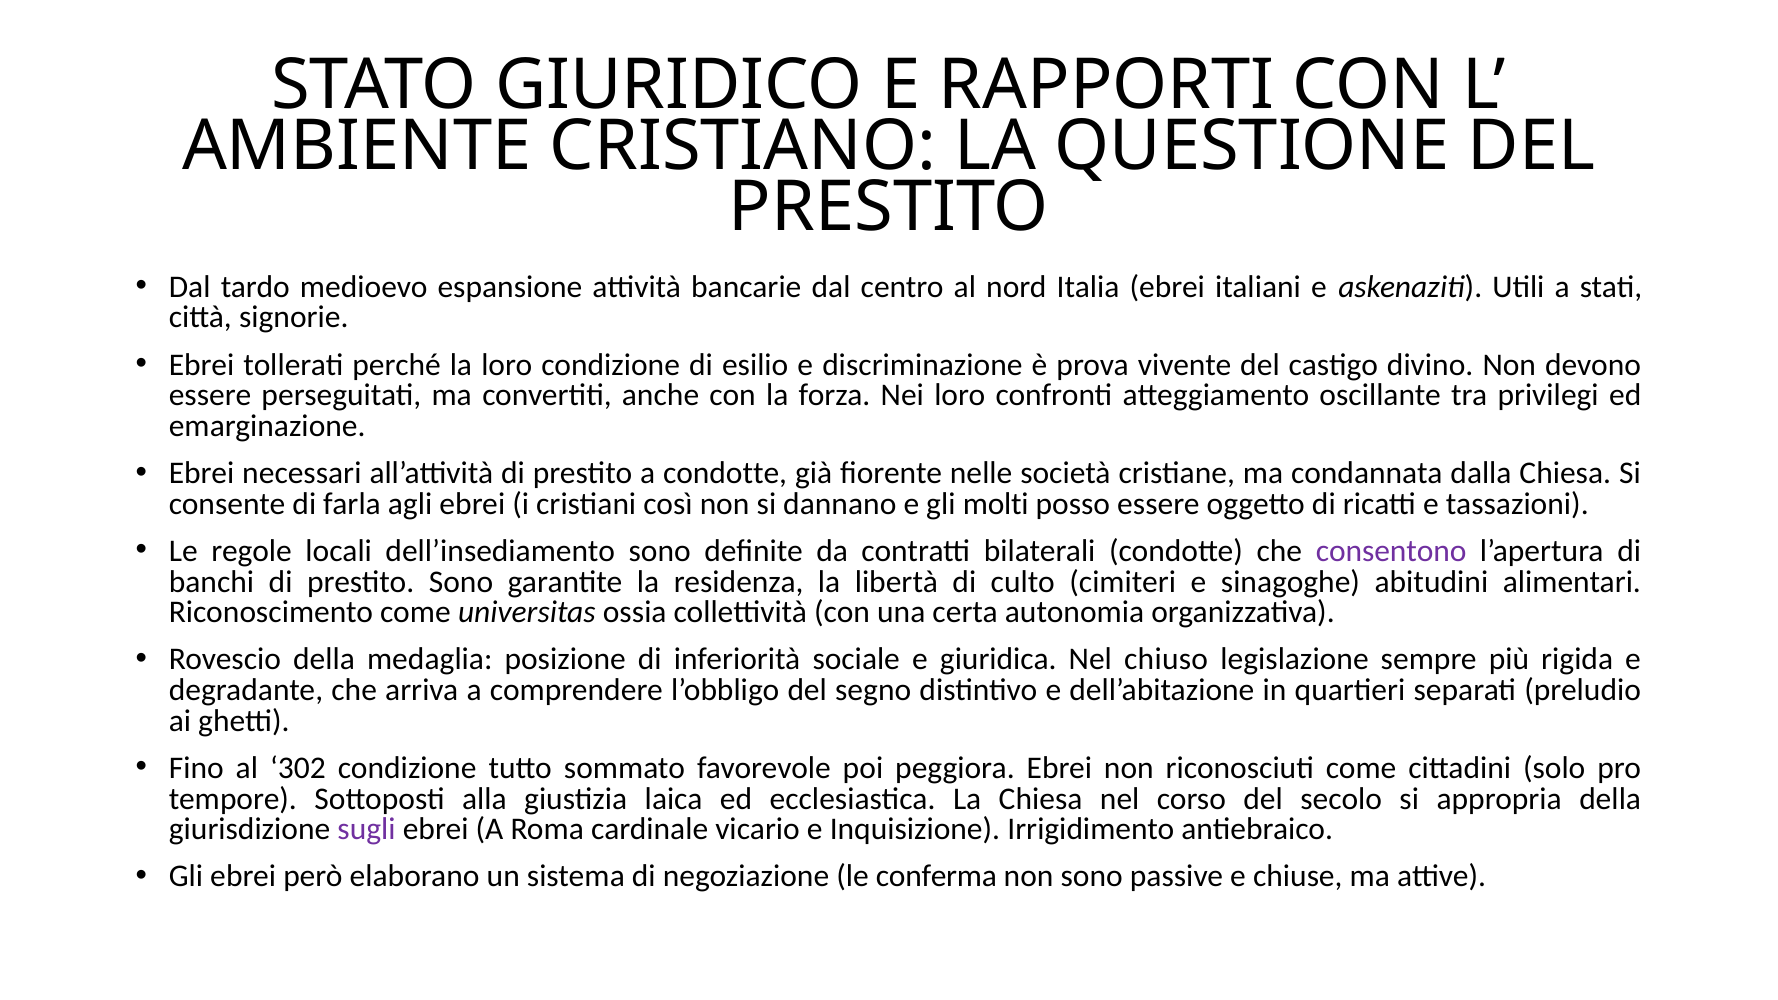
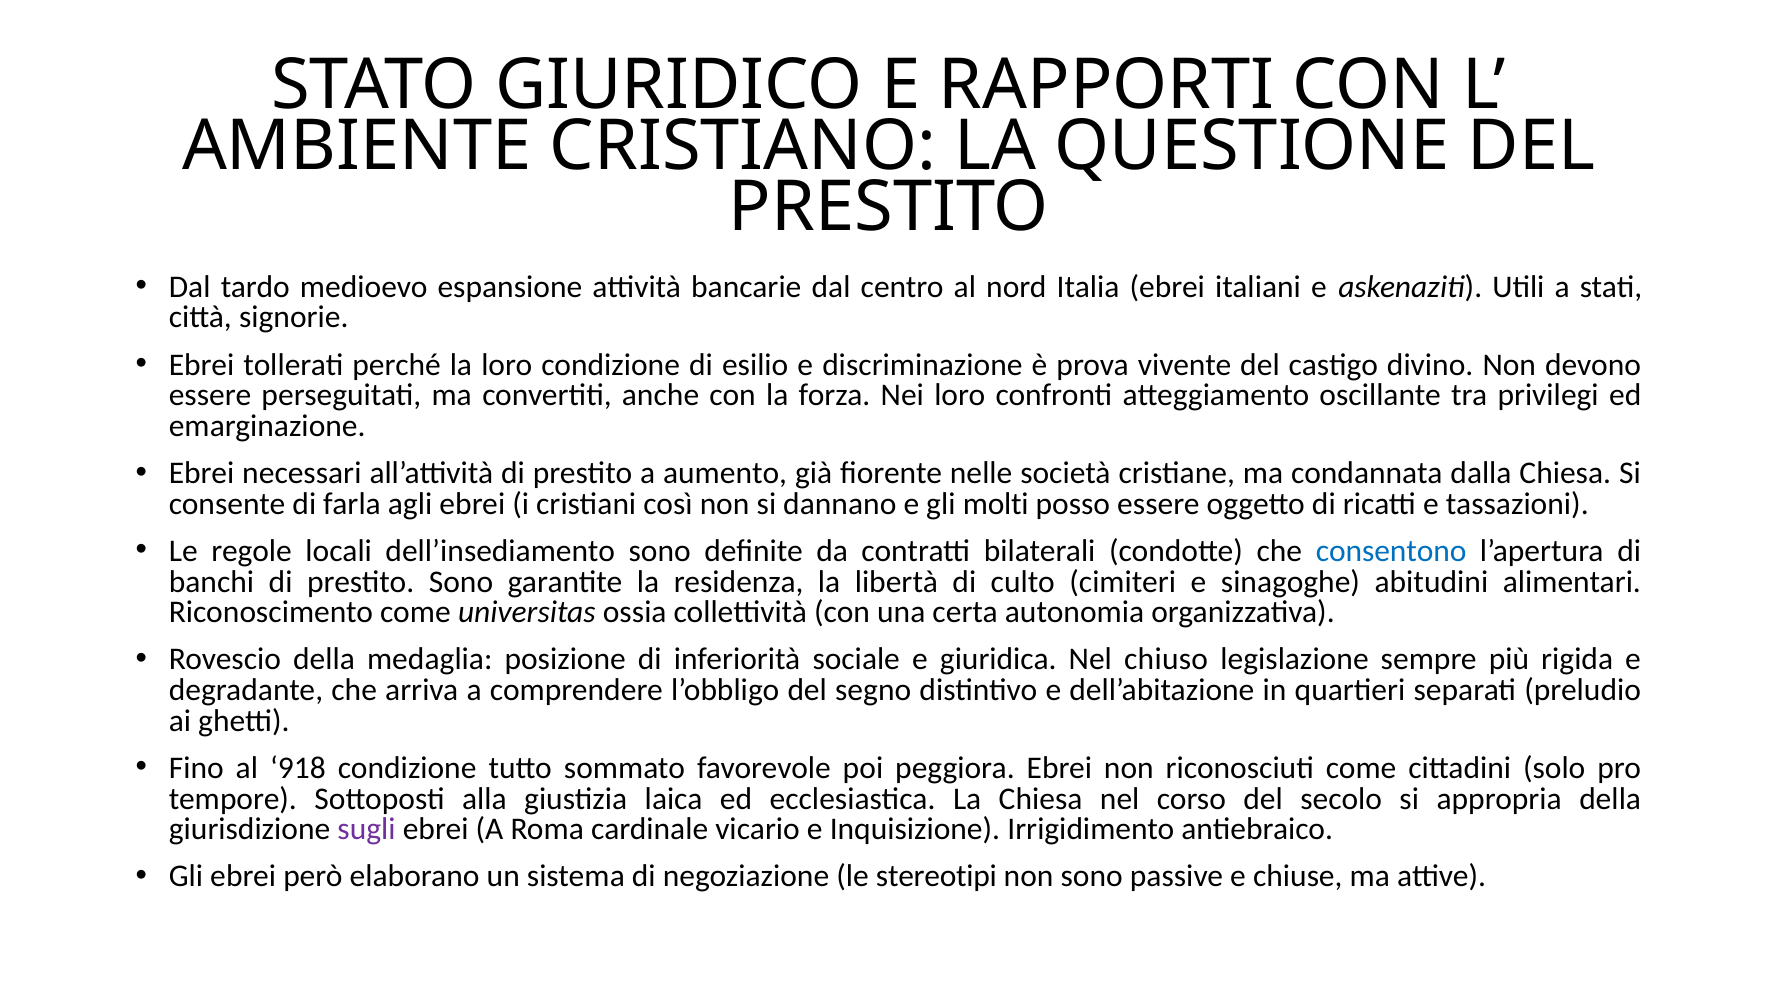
a condotte: condotte -> aumento (725, 473)
consentono colour: purple -> blue (1391, 551)
302: 302 -> 918 (298, 768)
conferma: conferma -> stereotipi (936, 877)
